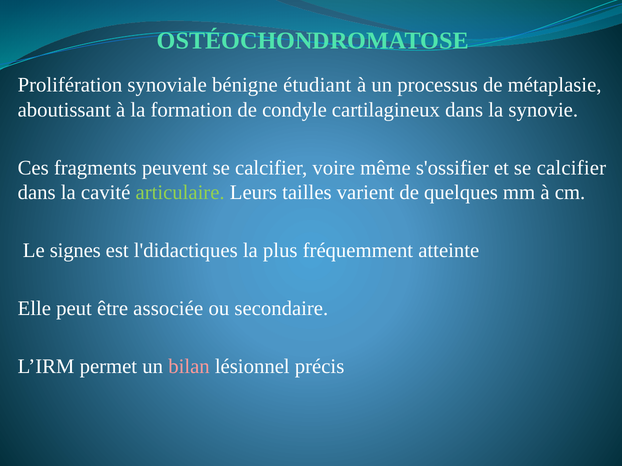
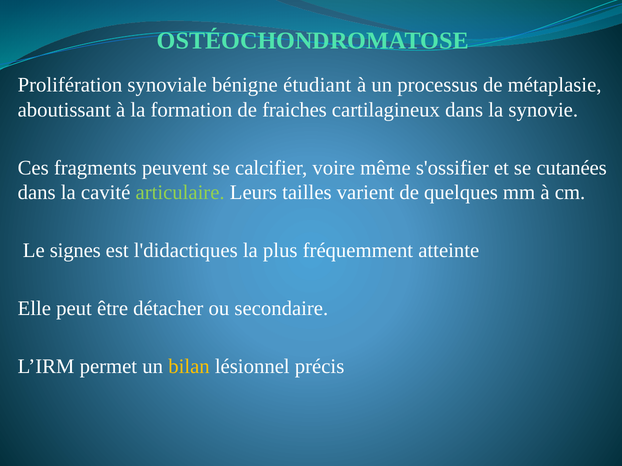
condyle: condyle -> fraiches (295, 110)
et se calcifier: calcifier -> cutanées (572, 168)
associée: associée -> détacher (168, 309)
bilan colour: pink -> yellow (189, 367)
